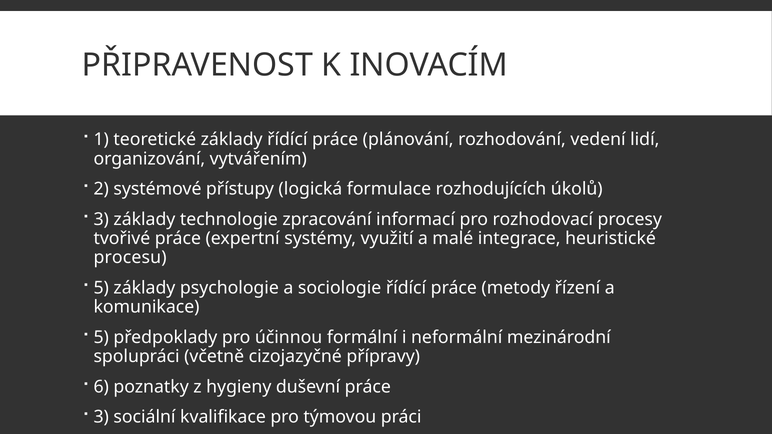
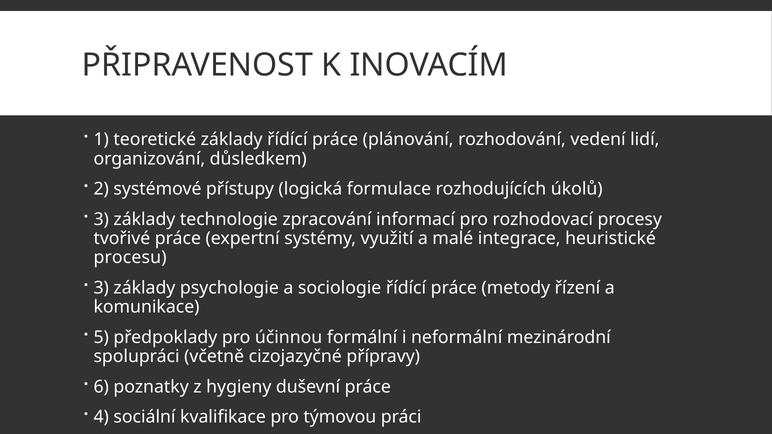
vytvářením: vytvářením -> důsledkem (258, 159)
5: 5 -> 3 (101, 288)
3: 3 -> 4 (101, 417)
